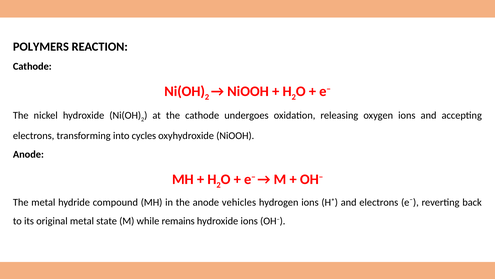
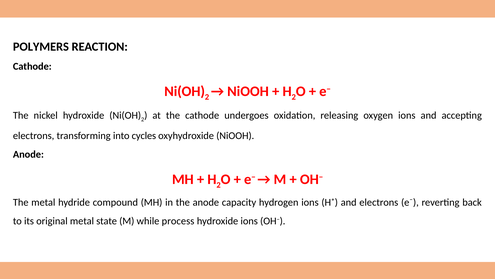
vehicles: vehicles -> capacity (239, 202)
remains: remains -> process (178, 221)
